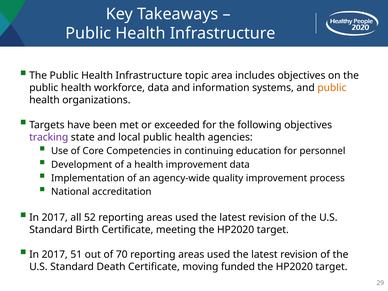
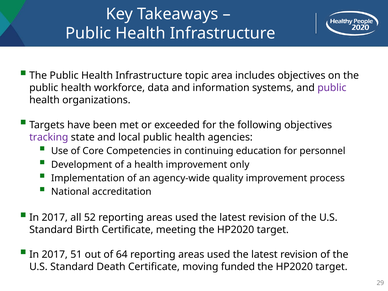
public colour: orange -> purple (332, 88)
improvement data: data -> only (240, 165)
70: 70 -> 64 (122, 255)
